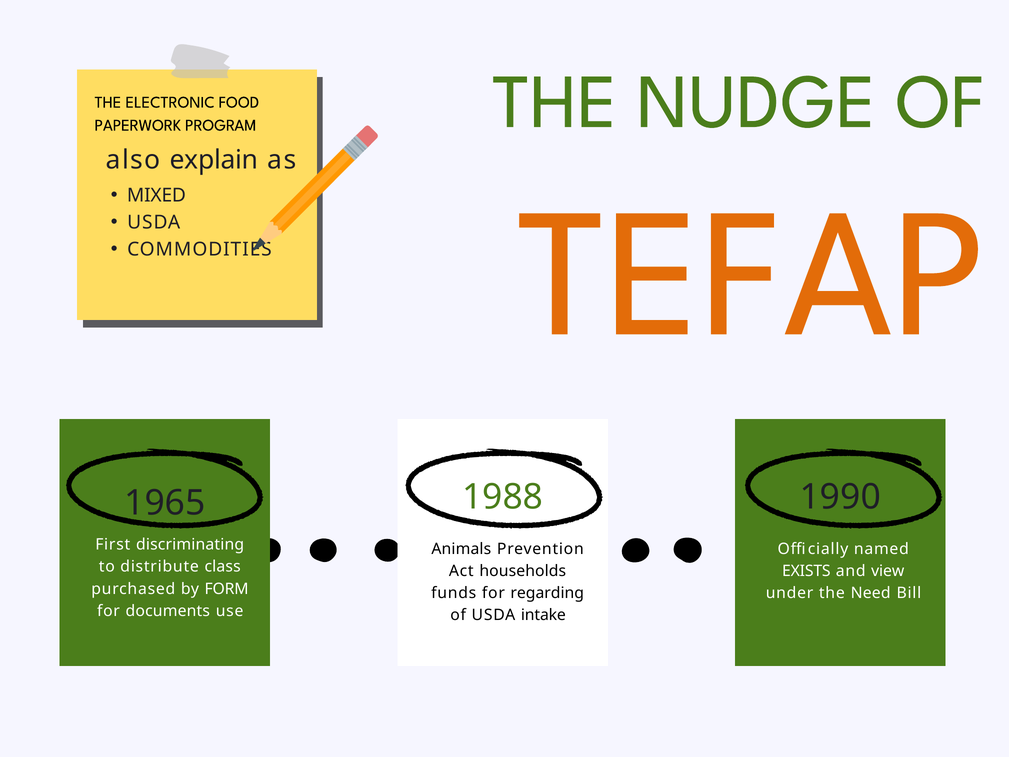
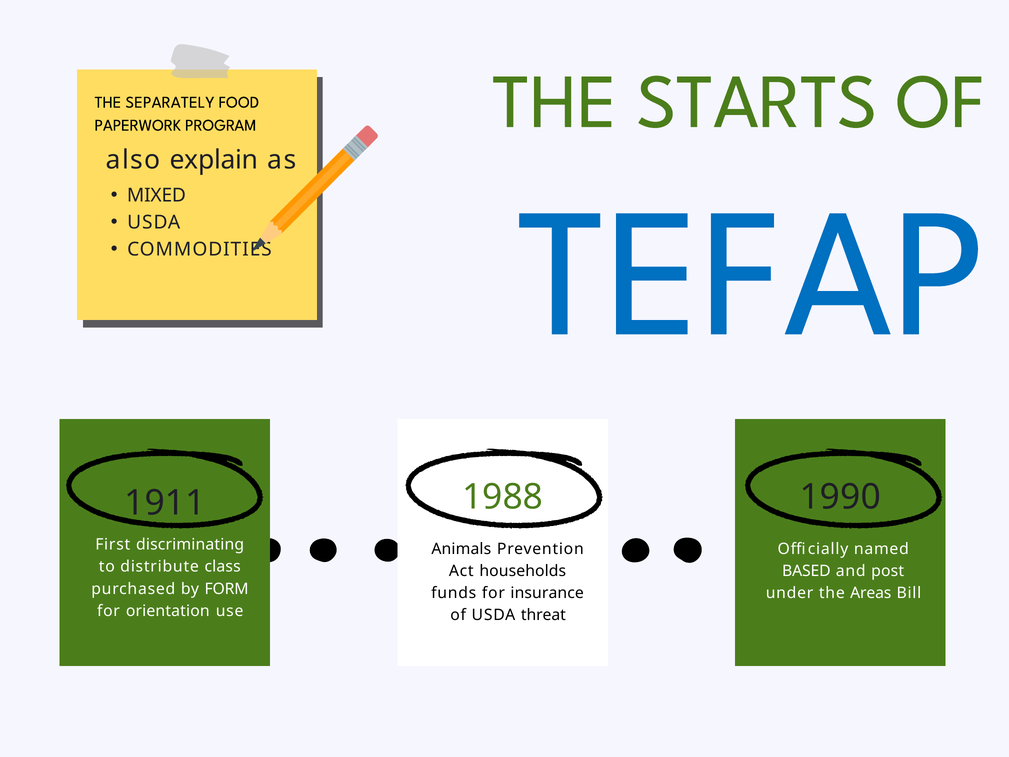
NUDGE: NUDGE -> STARTS (757, 102)
ELECTRONIC: ELECTRONIC -> SEPARATELY (170, 102)
TEFAP colour: orange -> blue (752, 274)
1965: 1965 -> 1911 (165, 503)
EXISTS: EXISTS -> BASED (806, 571)
view: view -> post (888, 571)
regarding: regarding -> insurance (547, 593)
Need: Need -> Areas (871, 593)
documents: documents -> orientation (168, 611)
intake: intake -> threat (543, 615)
